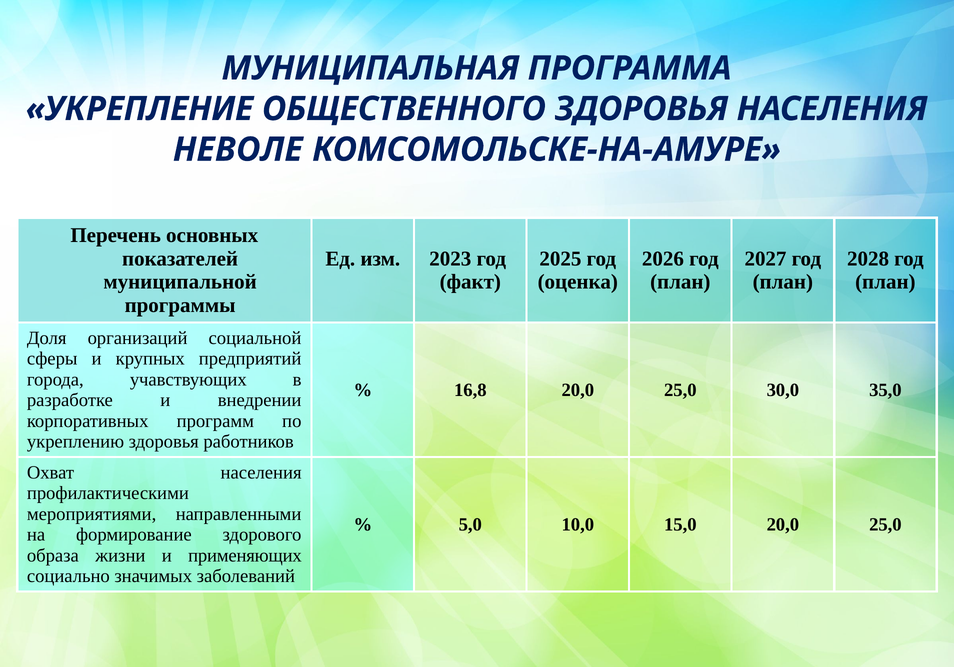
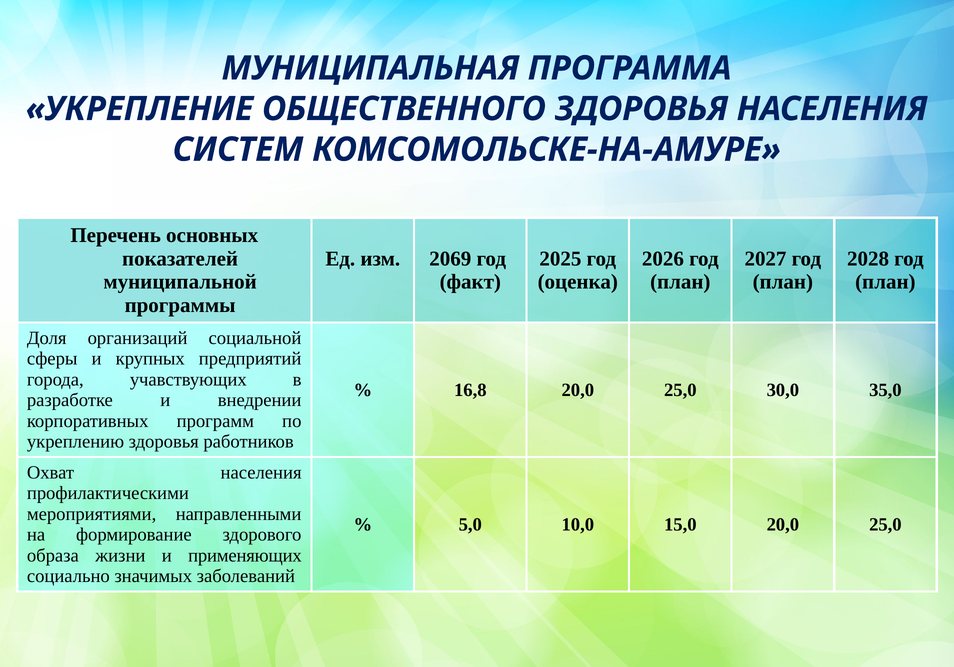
НЕВОЛЕ: НЕВОЛЕ -> СИСТЕМ (238, 149)
2023: 2023 -> 2069 (450, 258)
